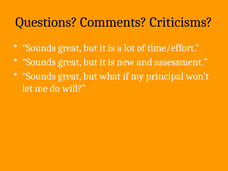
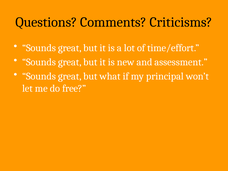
will: will -> free (74, 88)
